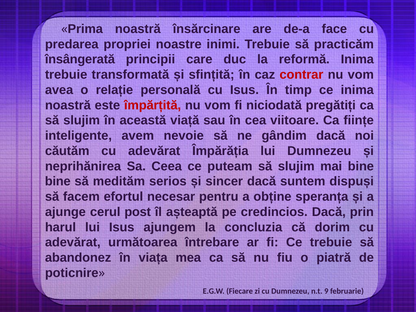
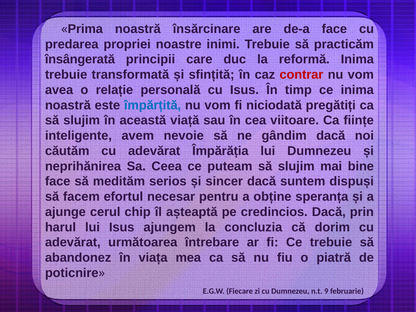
împărțită colour: red -> blue (153, 105)
bine: bine -> face (58, 181)
post: post -> chip (138, 212)
